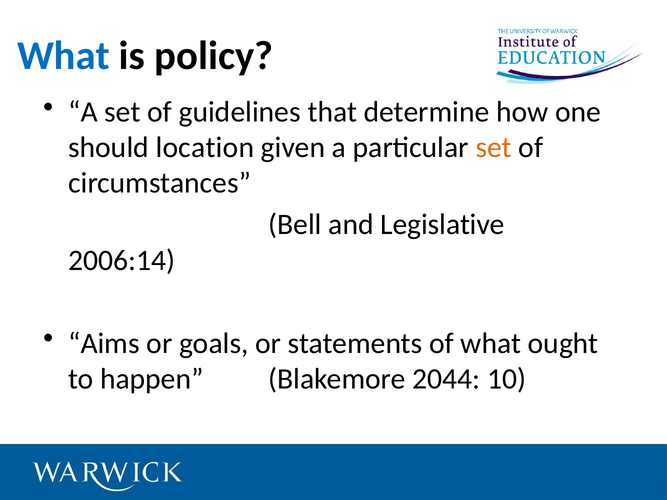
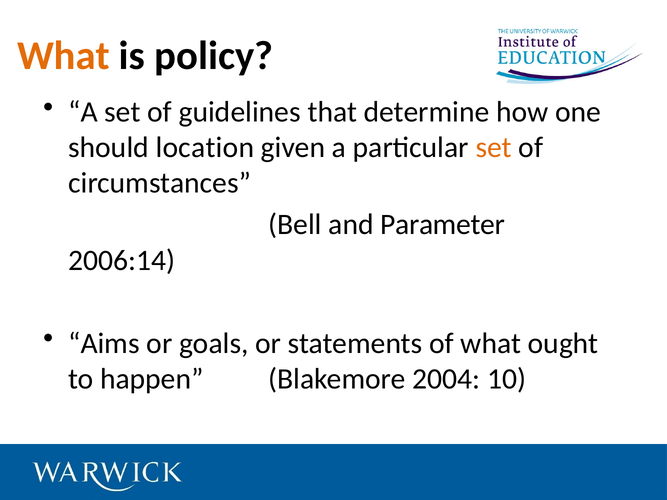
What colour: blue -> orange (63, 56)
Legislative: Legislative -> Parameter (443, 225)
2044: 2044 -> 2004 (446, 379)
